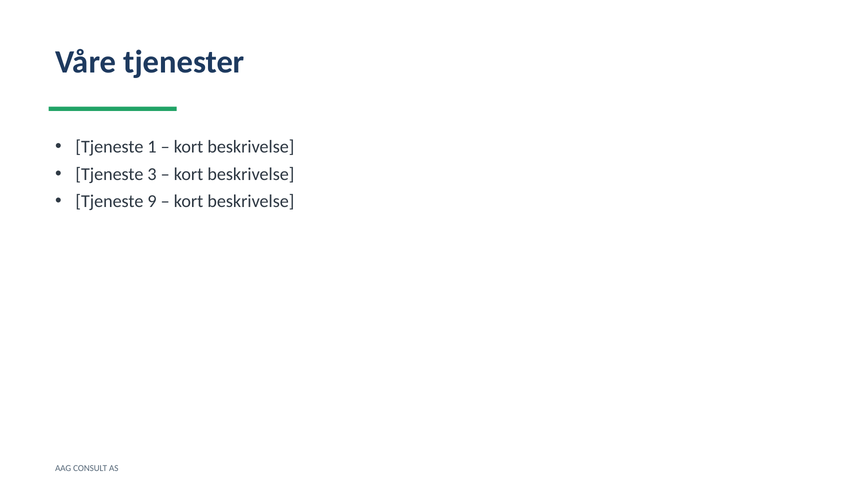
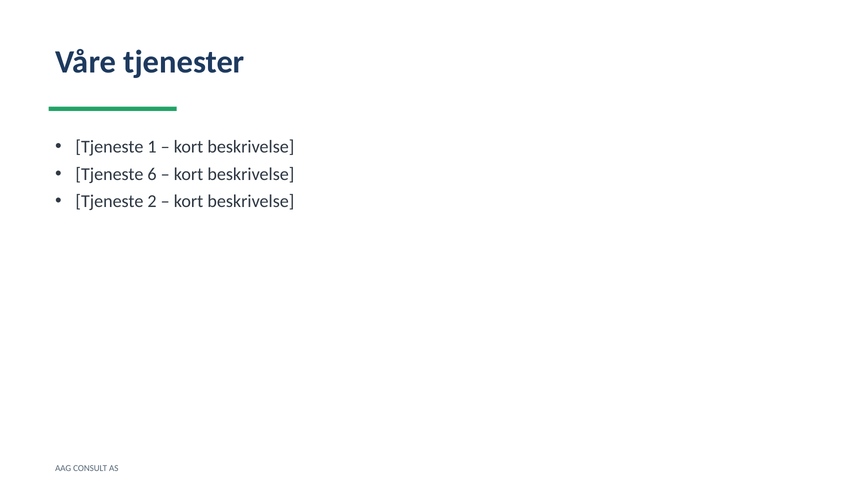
3: 3 -> 6 (152, 174)
9: 9 -> 2 (152, 201)
